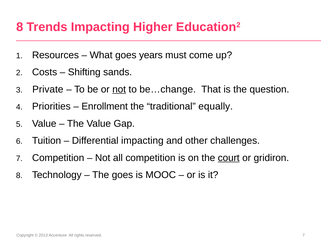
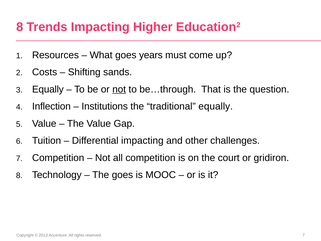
Private: Private -> Equally (48, 89)
be…change: be…change -> be…through (168, 89)
Priorities: Priorities -> Inflection (51, 106)
Enrollment: Enrollment -> Institutions (105, 106)
court underline: present -> none (229, 158)
